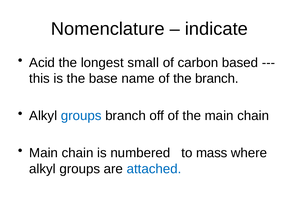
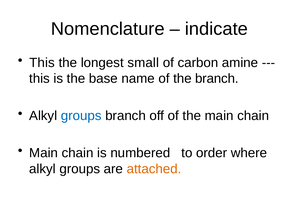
Acid: Acid -> This (42, 63)
based: based -> amine (240, 63)
mass: mass -> order (212, 153)
attached colour: blue -> orange (154, 169)
